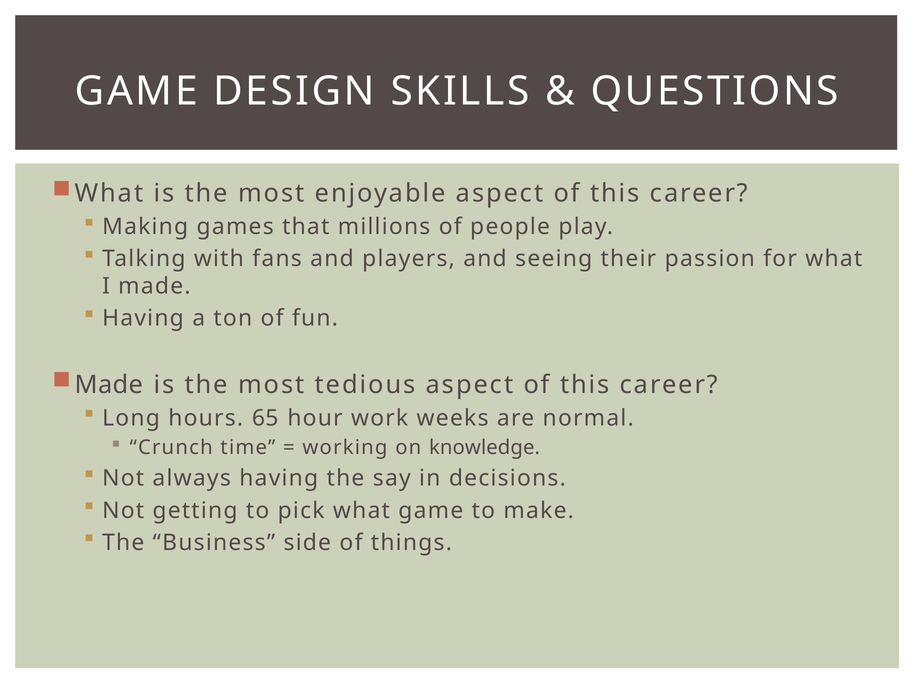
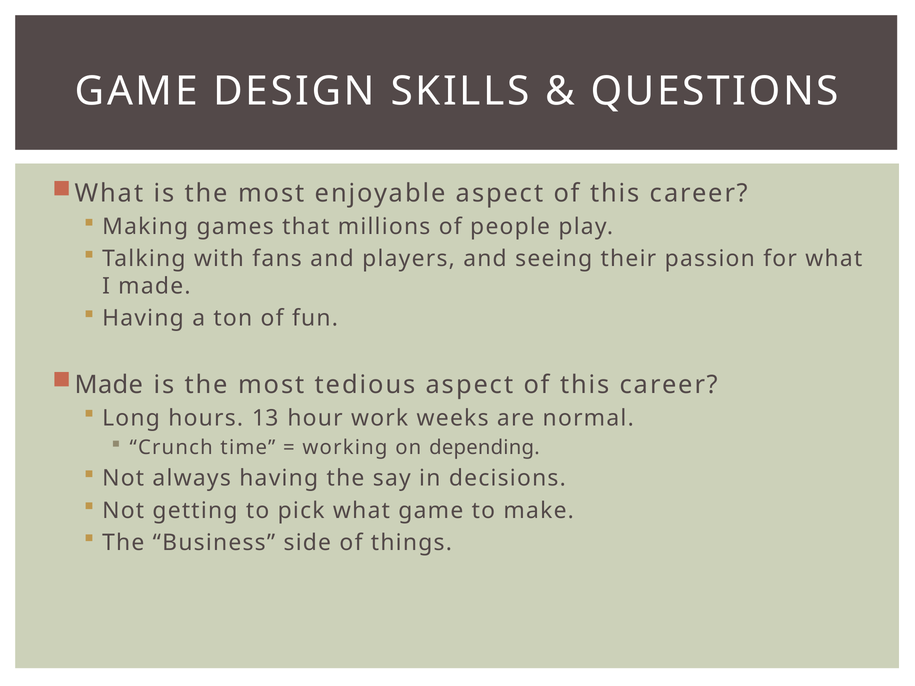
65: 65 -> 13 (265, 418)
knowledge: knowledge -> depending (484, 448)
